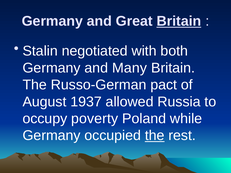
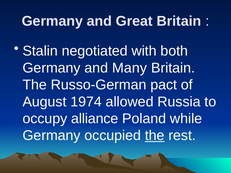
Britain underline: present -> none (179, 21)
1937: 1937 -> 1974 (86, 102)
poverty: poverty -> alliance (95, 119)
